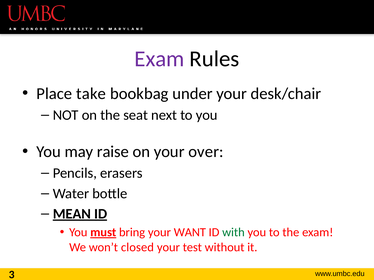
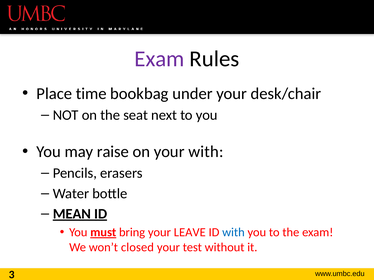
take: take -> time (91, 94)
your over: over -> with (206, 152)
WANT: WANT -> LEAVE (190, 233)
with colour: green -> blue (233, 233)
